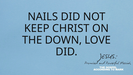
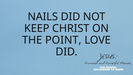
DOWN: DOWN -> POINT (63, 40)
